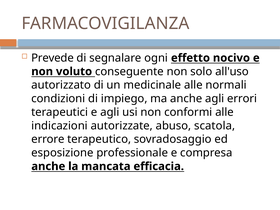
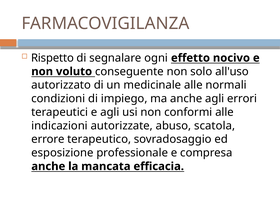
Prevede: Prevede -> Rispetto (52, 58)
